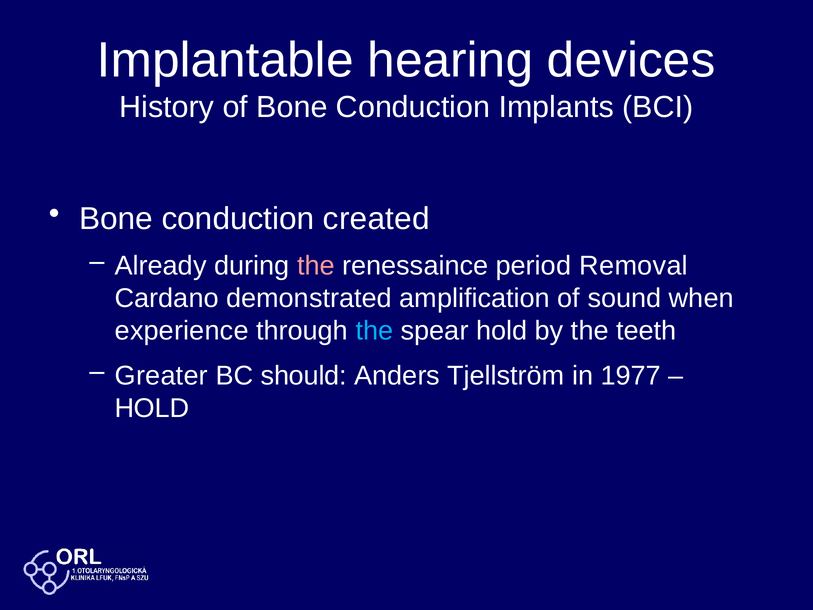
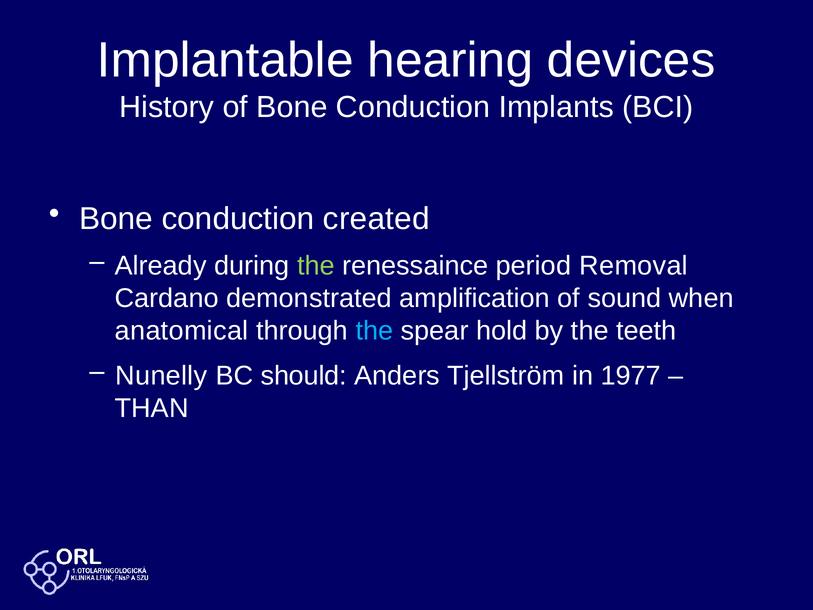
the colour: pink -> light green (316, 266)
experience: experience -> anatomical (182, 331)
Greater: Greater -> Nunelly (161, 375)
HOLD: HOLD -> THAN (152, 408)
